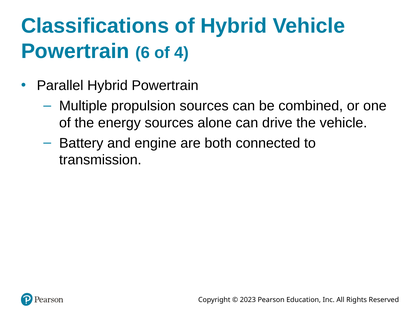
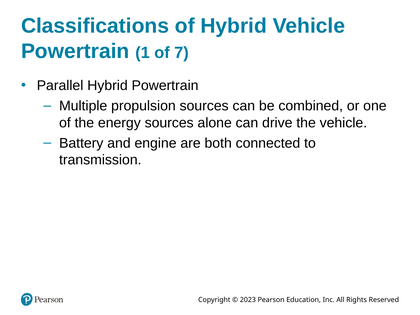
6: 6 -> 1 (143, 53)
4: 4 -> 7 (181, 53)
